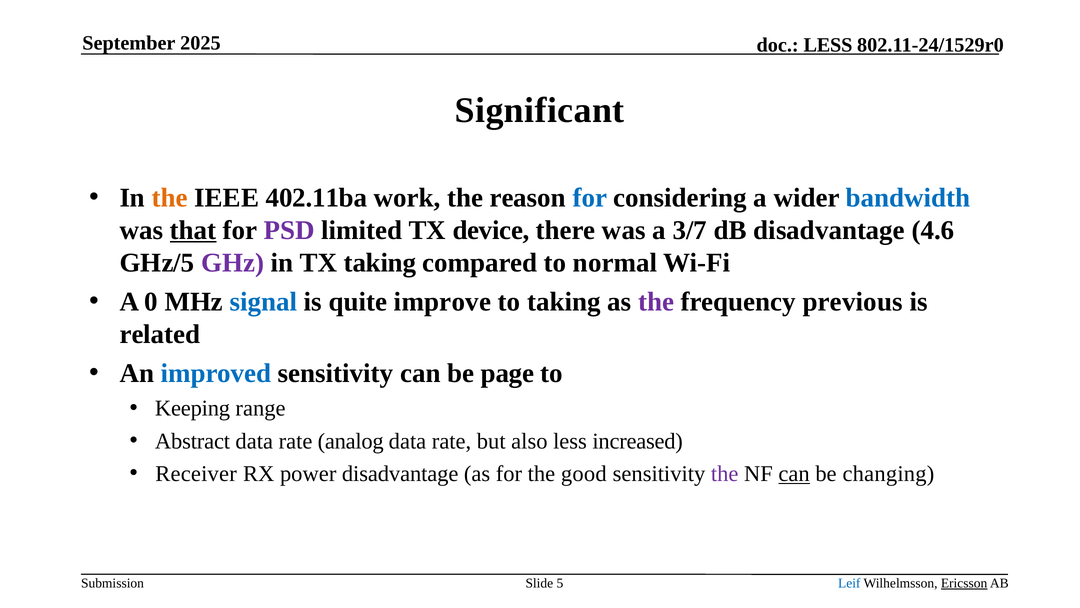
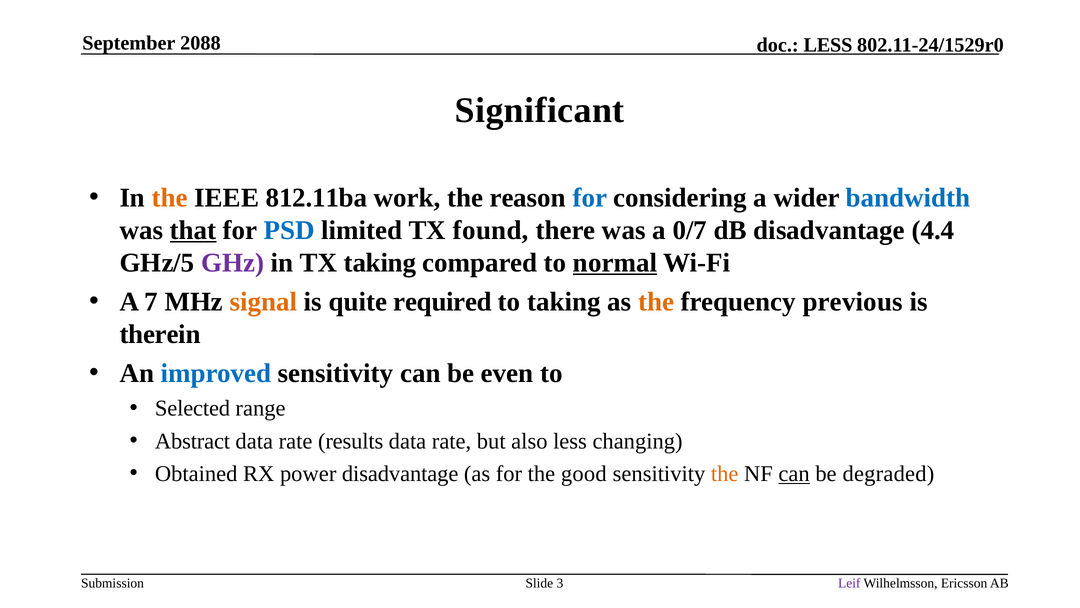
2025: 2025 -> 2088 (200, 43)
402.11ba: 402.11ba -> 812.11ba (316, 198)
PSD colour: purple -> blue (289, 230)
device: device -> found (491, 230)
3/7: 3/7 -> 0/7 (690, 230)
4.6: 4.6 -> 4.4 (933, 230)
normal underline: none -> present (615, 262)
0: 0 -> 7 (151, 302)
signal colour: blue -> orange (263, 302)
improve: improve -> required (443, 302)
the colour: purple -> orange (656, 302)
related: related -> therein (160, 334)
page: page -> even (507, 373)
Keeping: Keeping -> Selected (193, 408)
analog: analog -> results (351, 441)
increased: increased -> changing (638, 441)
Receiver: Receiver -> Obtained (196, 473)
the colour: purple -> orange (725, 473)
changing: changing -> degraded (888, 473)
5: 5 -> 3 (560, 583)
Leif colour: blue -> purple (849, 583)
Ericsson underline: present -> none (964, 583)
